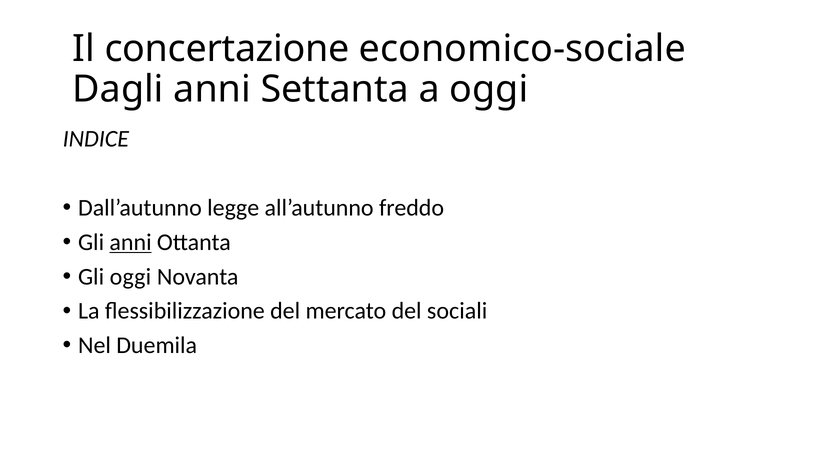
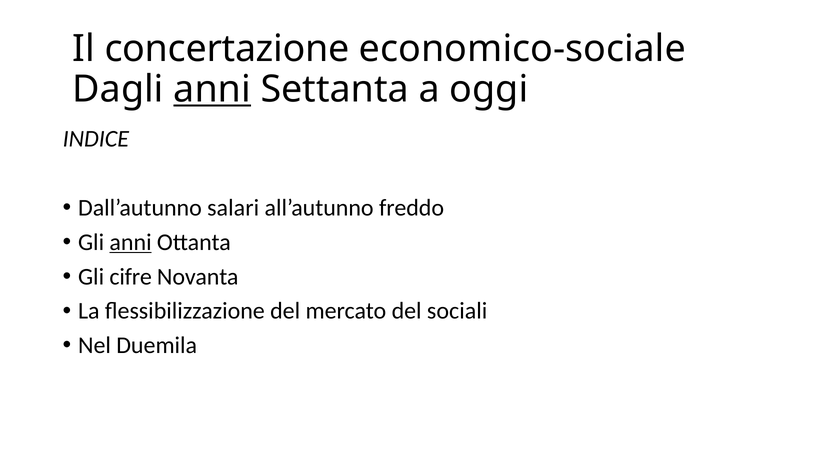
anni underline: none -> present (212, 89)
legge: legge -> salari (233, 208)
Gli oggi: oggi -> cifre (131, 277)
